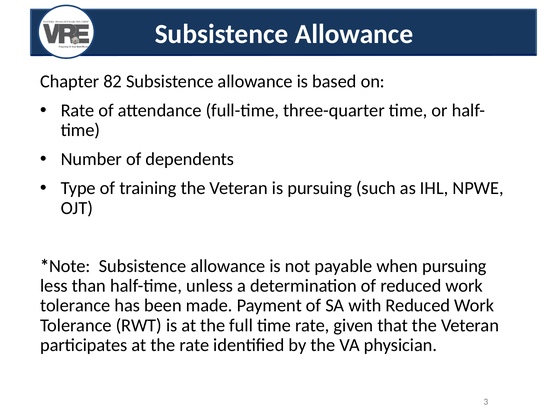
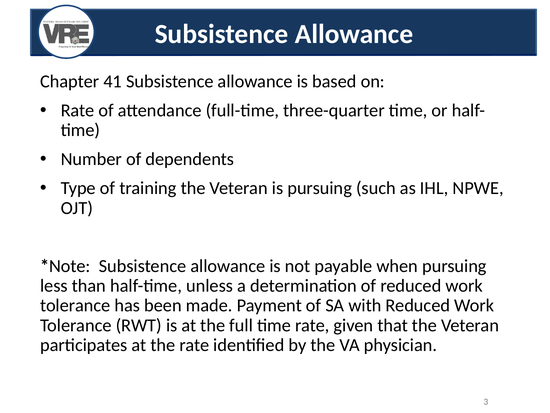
82: 82 -> 41 (113, 81)
